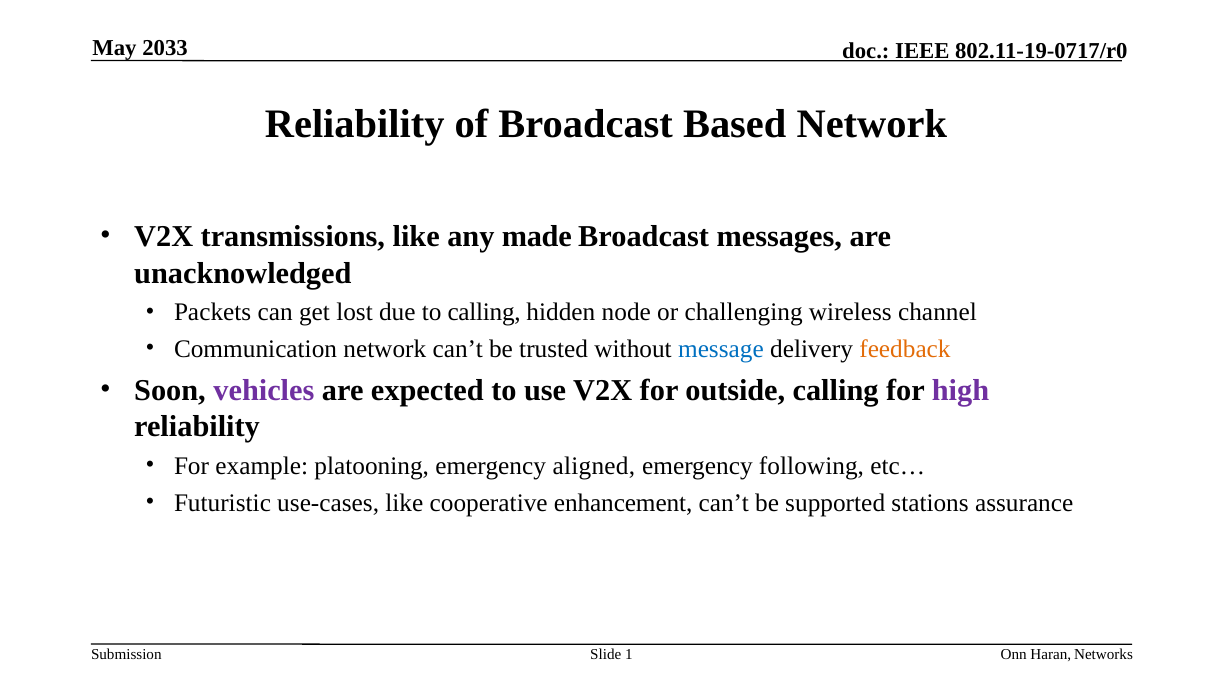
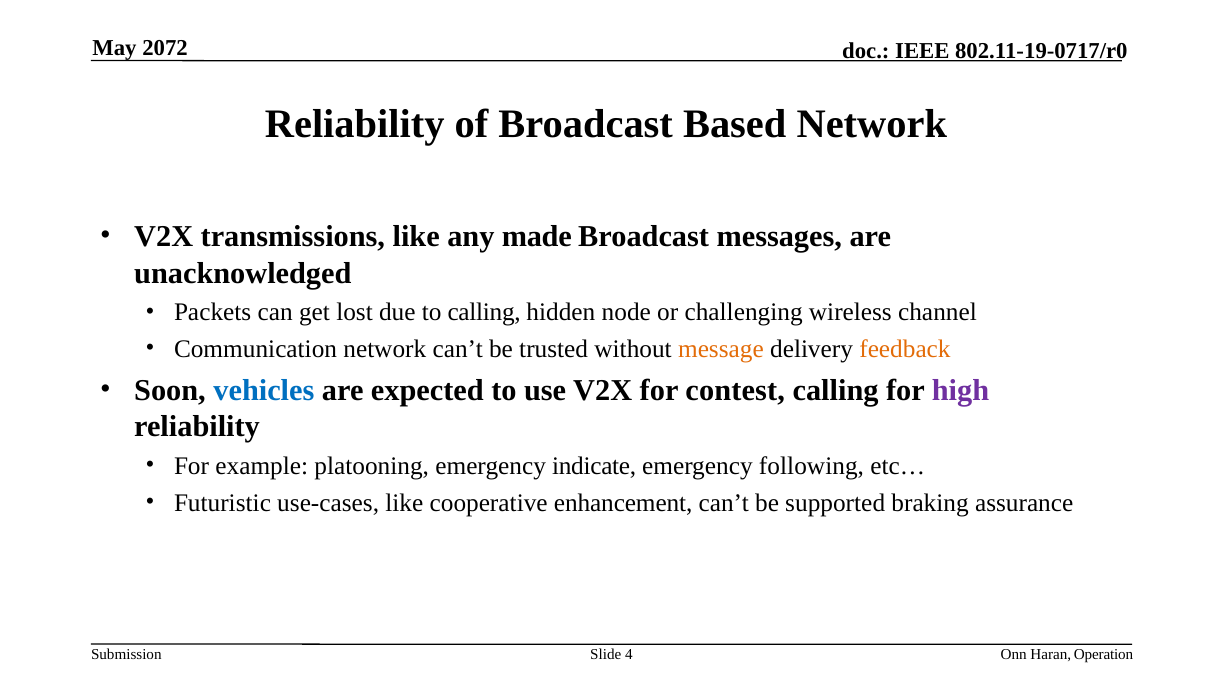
2033: 2033 -> 2072 (165, 48)
message colour: blue -> orange (721, 349)
vehicles colour: purple -> blue (264, 391)
outside: outside -> contest (735, 391)
aligned: aligned -> indicate (594, 466)
stations: stations -> braking (930, 503)
1: 1 -> 4 (629, 654)
Networks: Networks -> Operation (1104, 654)
